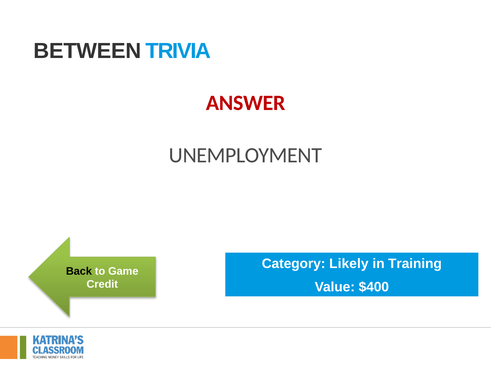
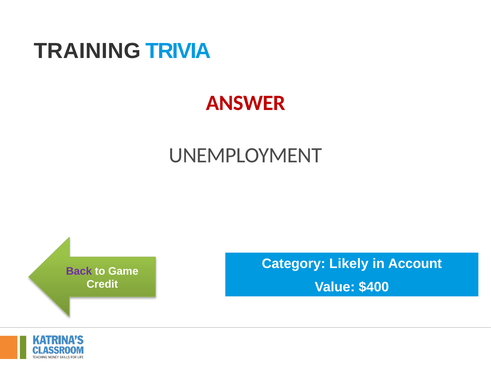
BETWEEN: BETWEEN -> TRAINING (87, 51)
Training: Training -> Account (415, 264)
Back colour: black -> purple (79, 271)
